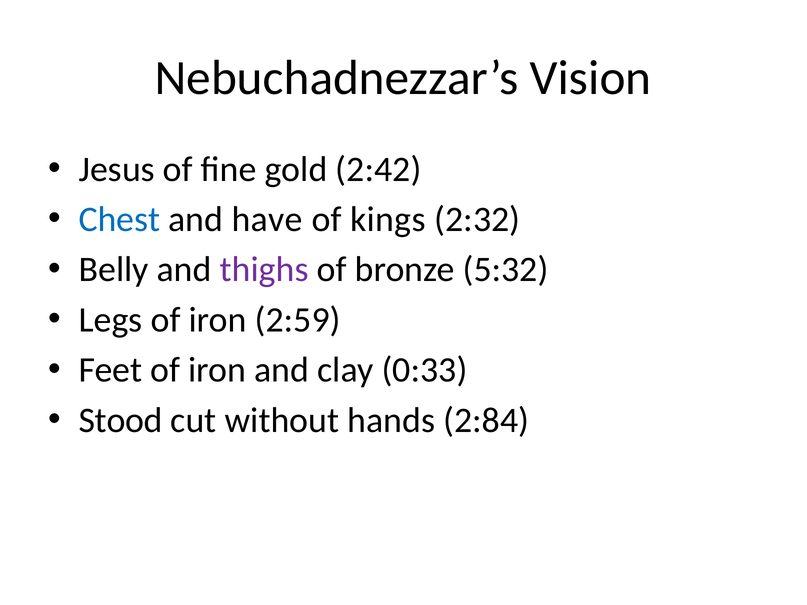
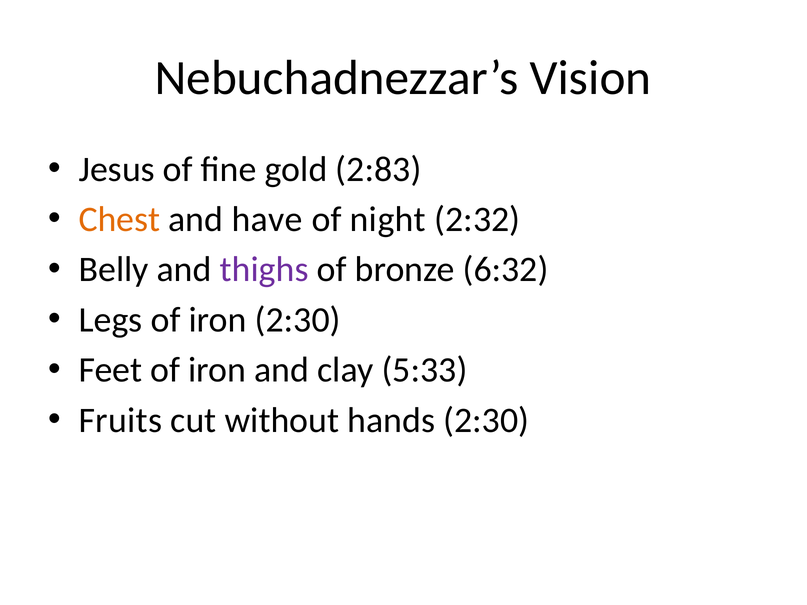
2:42: 2:42 -> 2:83 (378, 169)
Chest colour: blue -> orange (119, 220)
kings: kings -> night (388, 220)
5:32: 5:32 -> 6:32 (506, 270)
iron 2:59: 2:59 -> 2:30 (298, 320)
0:33: 0:33 -> 5:33 (425, 370)
Stood: Stood -> Fruits (120, 420)
hands 2:84: 2:84 -> 2:30 (486, 420)
